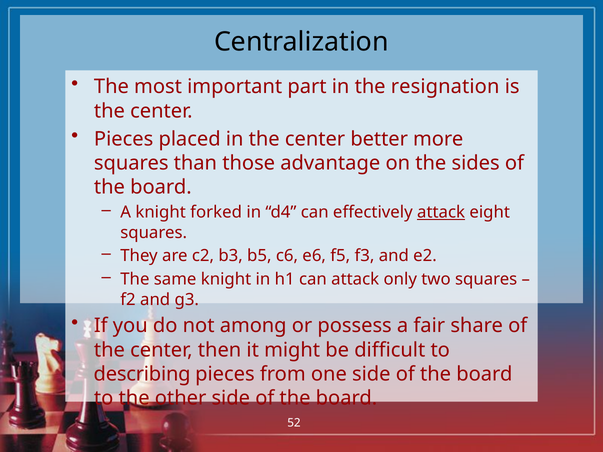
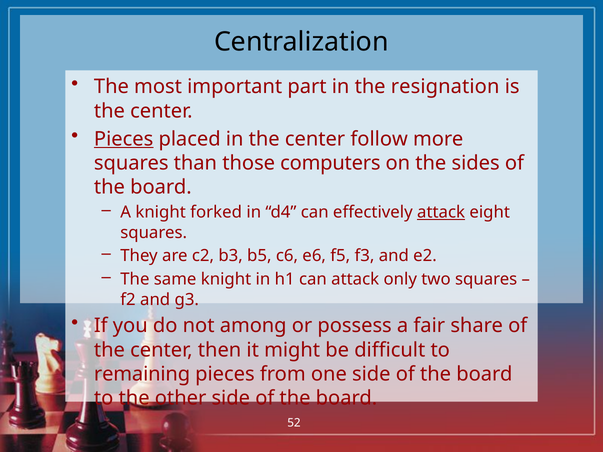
Pieces underline: none -> present (124, 139)
better: better -> follow (379, 139)
advantage: advantage -> computers (330, 163)
describing: describing -> remaining (142, 374)
